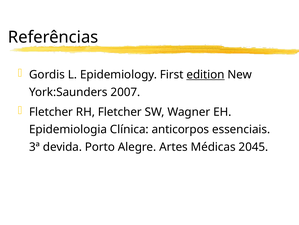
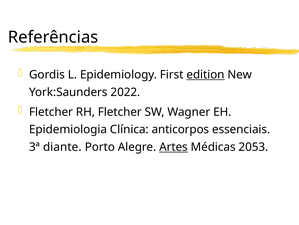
2007: 2007 -> 2022 (125, 92)
devida: devida -> diante (62, 147)
Artes underline: none -> present (173, 147)
2045: 2045 -> 2053 (253, 147)
